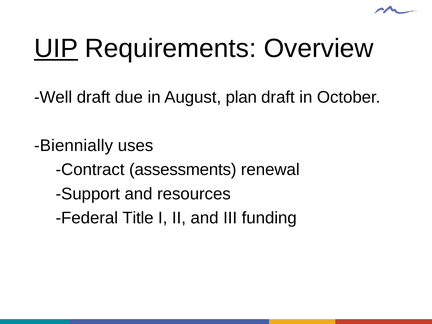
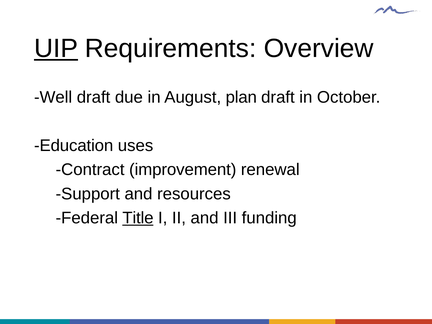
Biennially: Biennially -> Education (74, 146)
assessments: assessments -> improvement (183, 170)
Title underline: none -> present (138, 218)
